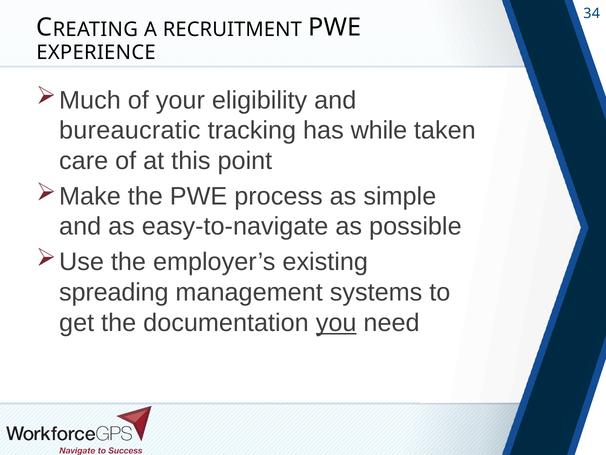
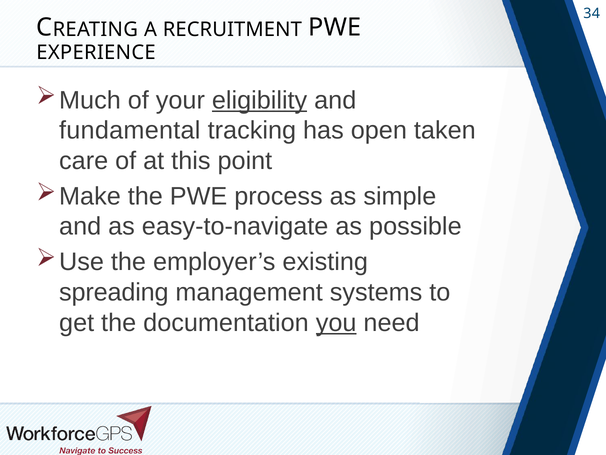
eligibility underline: none -> present (260, 100)
bureaucratic: bureaucratic -> fundamental (130, 130)
while: while -> open (379, 130)
